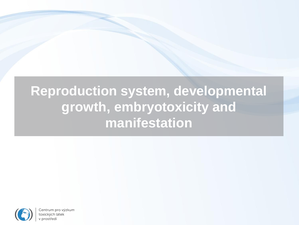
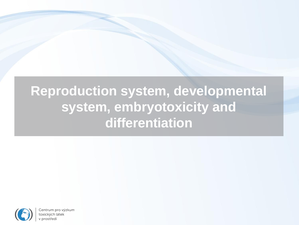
growth: growth -> system (86, 107)
manifestation: manifestation -> differentiation (149, 123)
